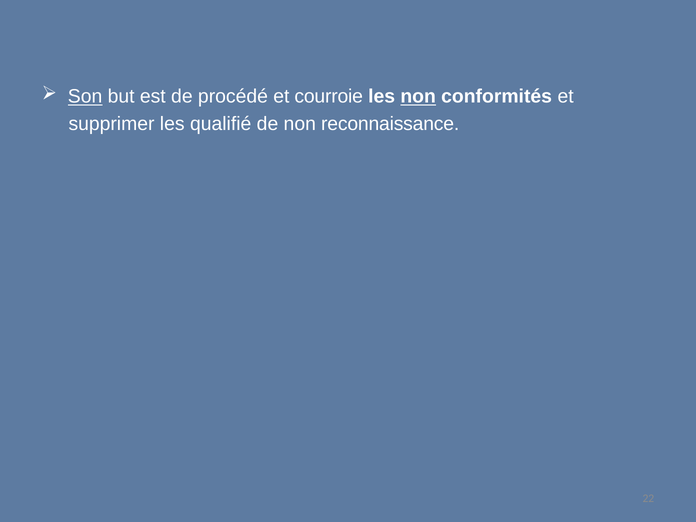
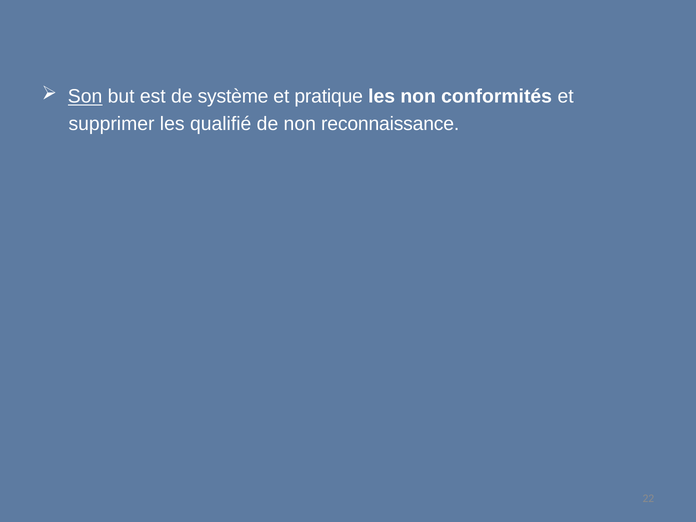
procédé: procédé -> système (233, 97)
courroie: courroie -> pratique (329, 97)
non underline: present -> none (418, 97)
